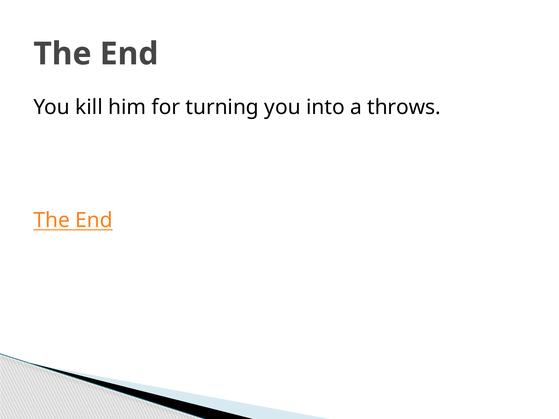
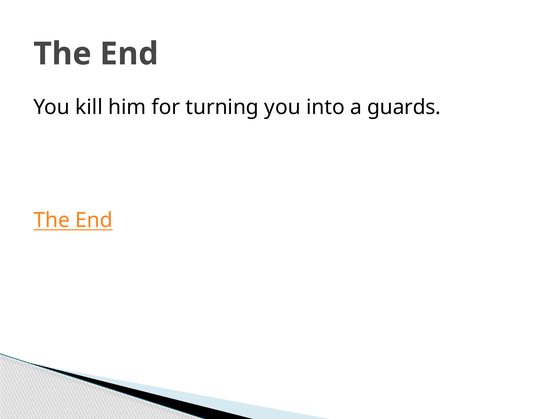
throws: throws -> guards (404, 107)
